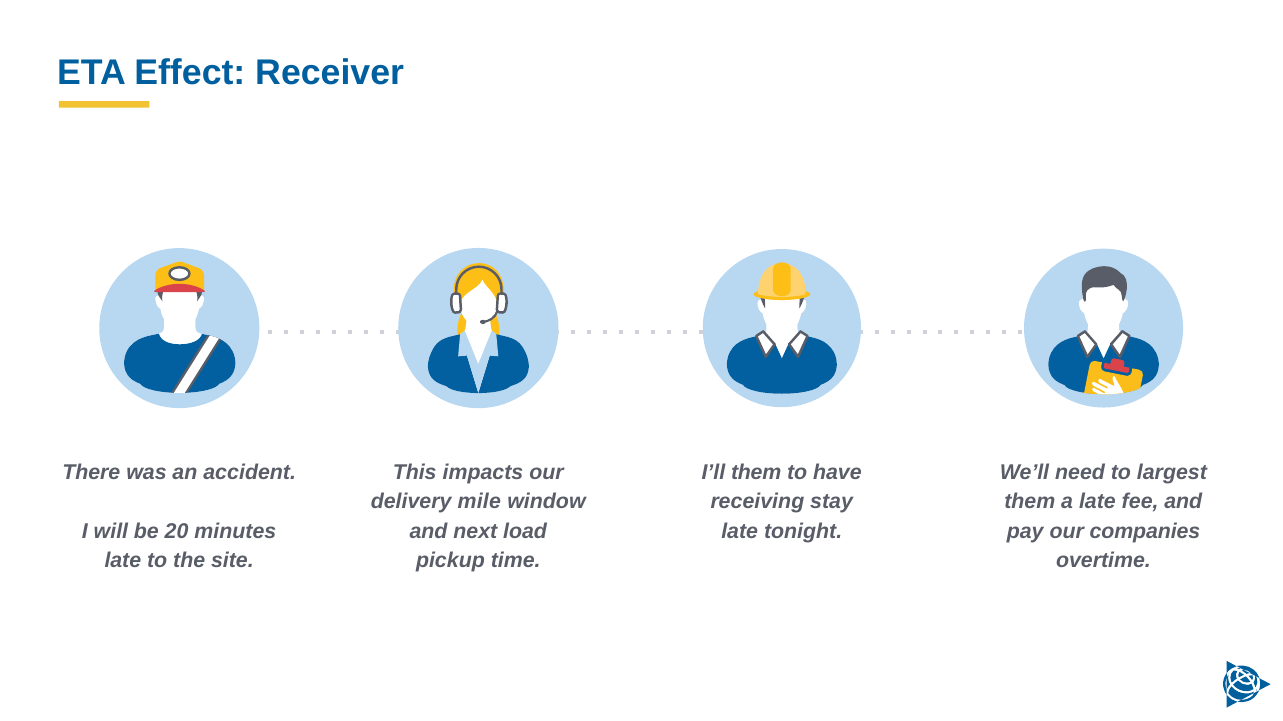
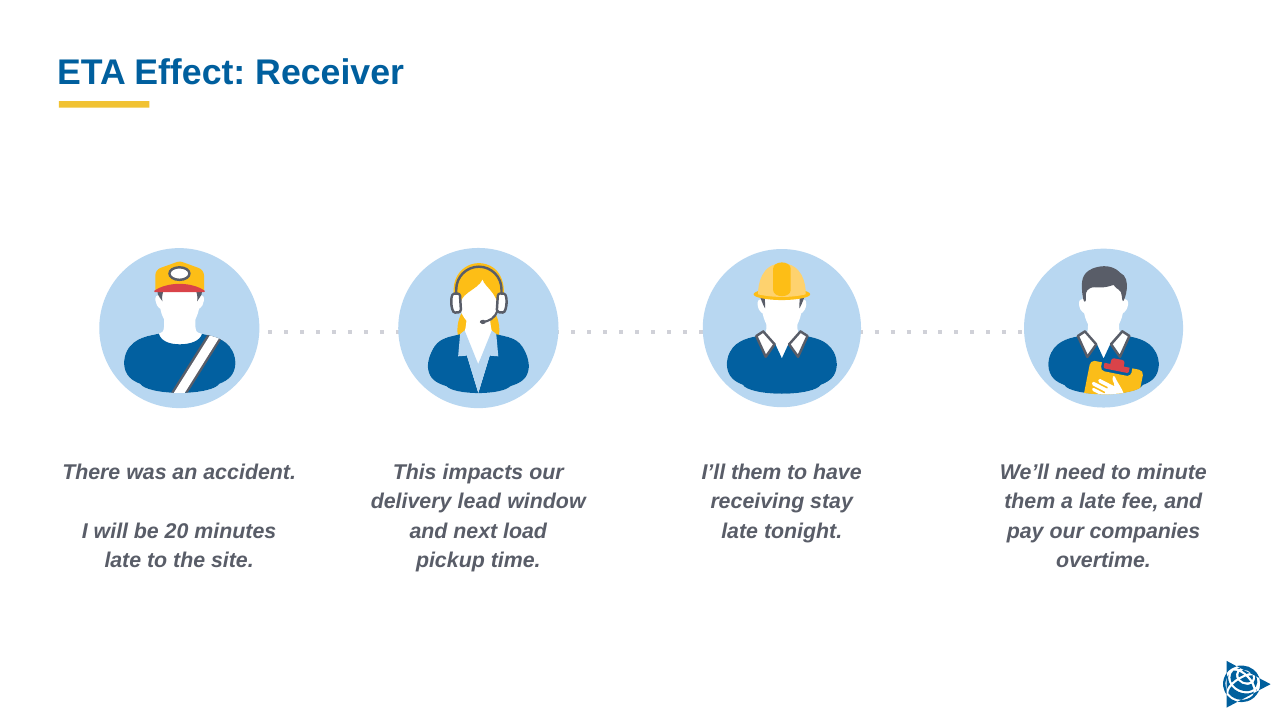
largest: largest -> minute (1172, 473)
mile: mile -> lead (479, 502)
